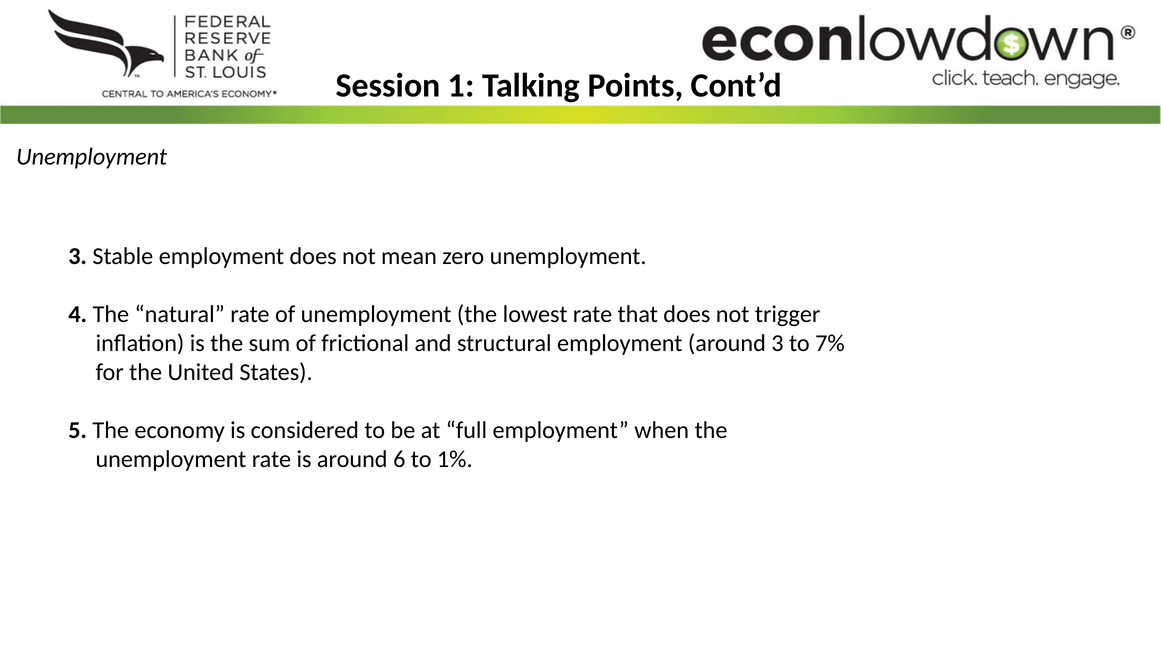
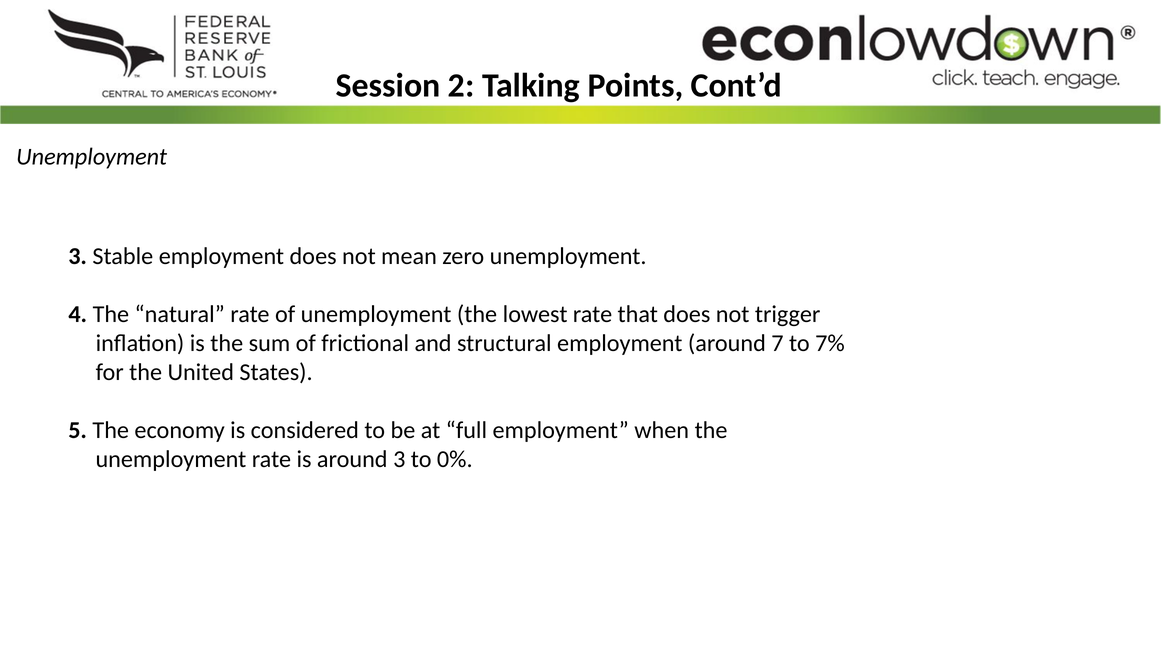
1: 1 -> 2 (461, 85)
around 3: 3 -> 7 (777, 343)
around 6: 6 -> 3 (399, 459)
1%: 1% -> 0% (455, 459)
